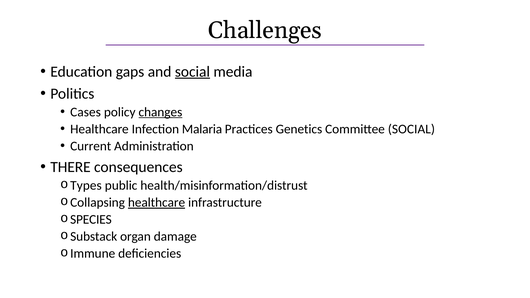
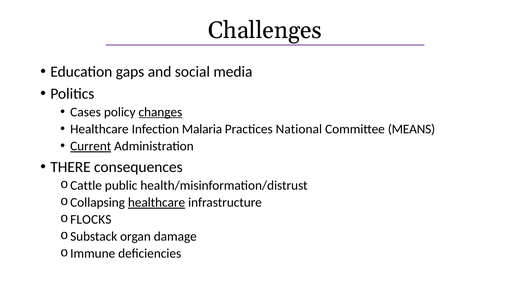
social underline: present -> none (192, 72)
Genetics: Genetics -> National (299, 129)
Committee SOCIAL: SOCIAL -> MEANS (411, 129)
Current underline: none -> present (91, 146)
Types: Types -> Cattle (86, 185)
SPECIES: SPECIES -> FLOCKS (91, 220)
